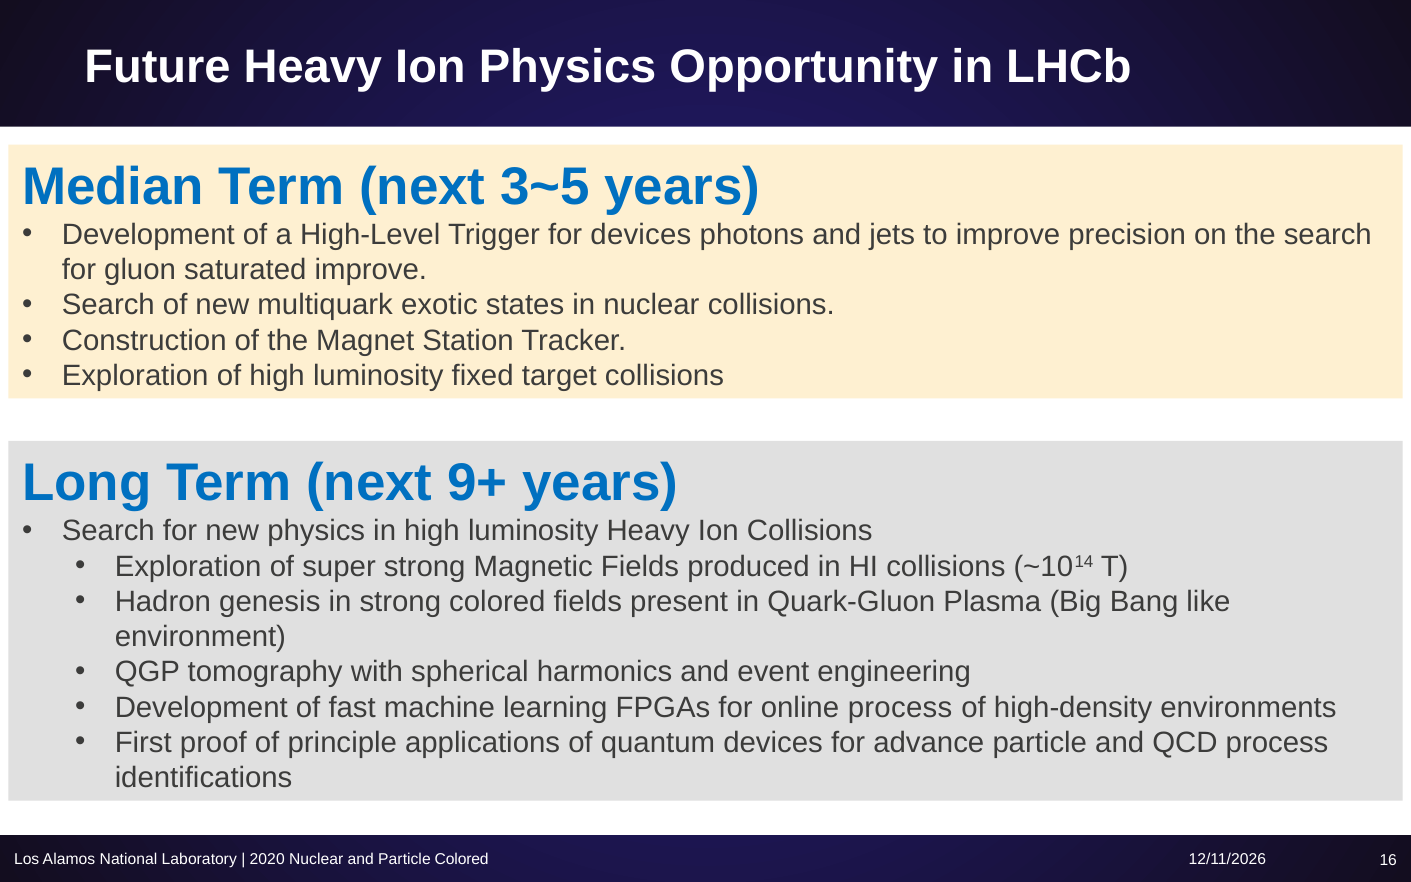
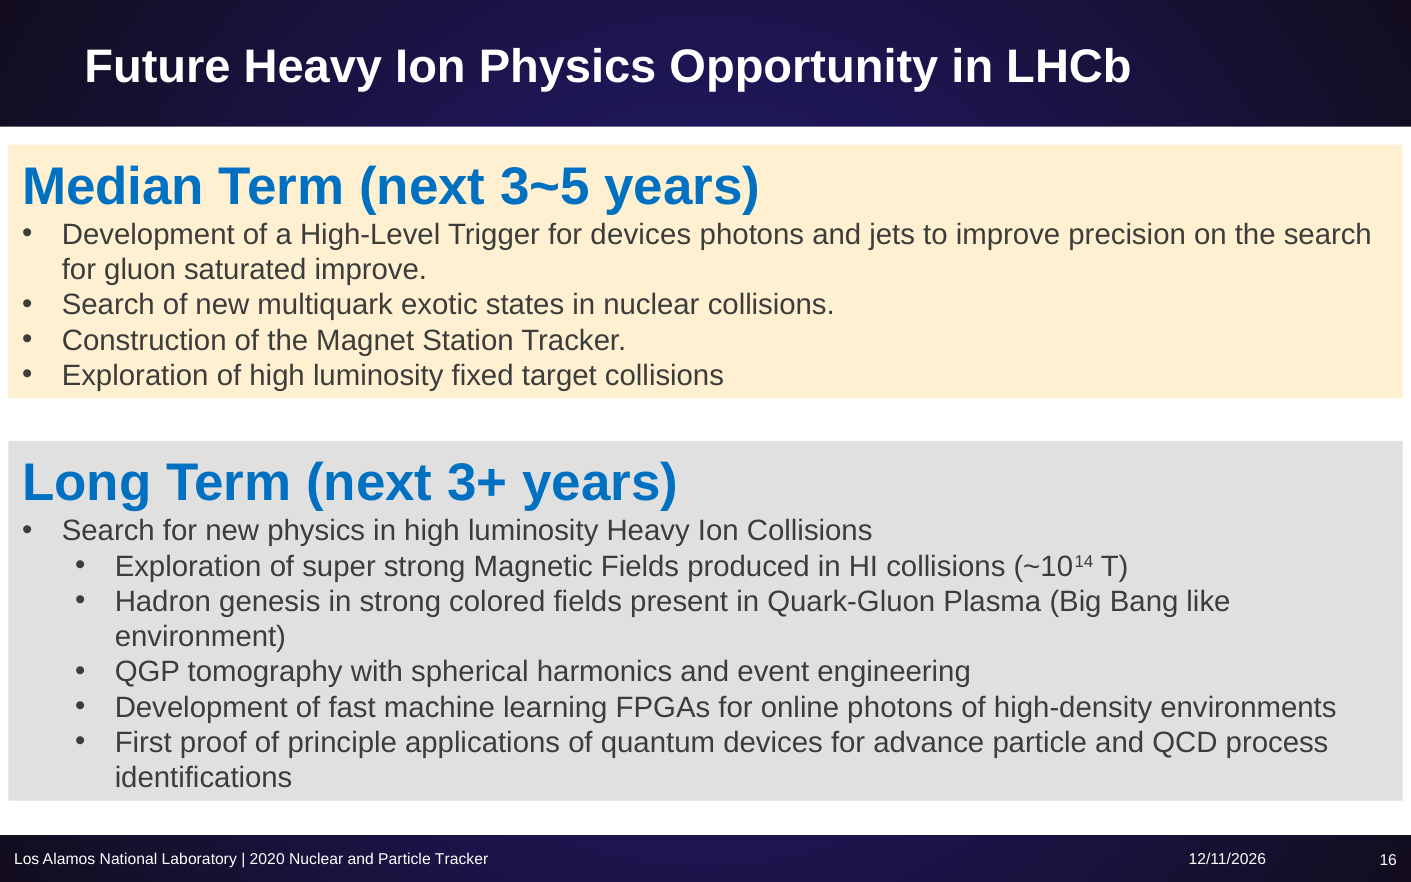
9+: 9+ -> 3+ (477, 483)
online process: process -> photons (900, 707)
Particle Colored: Colored -> Tracker (462, 859)
